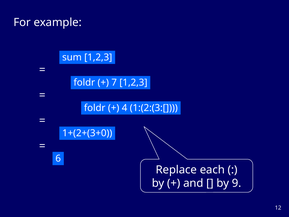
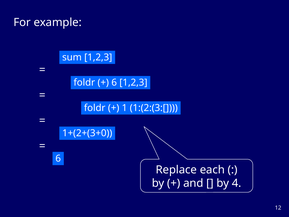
7: 7 -> 6 (114, 82)
4: 4 -> 1 (125, 108)
9: 9 -> 4 (237, 183)
